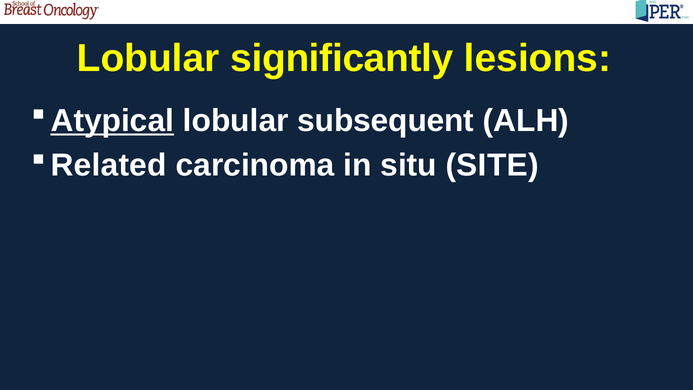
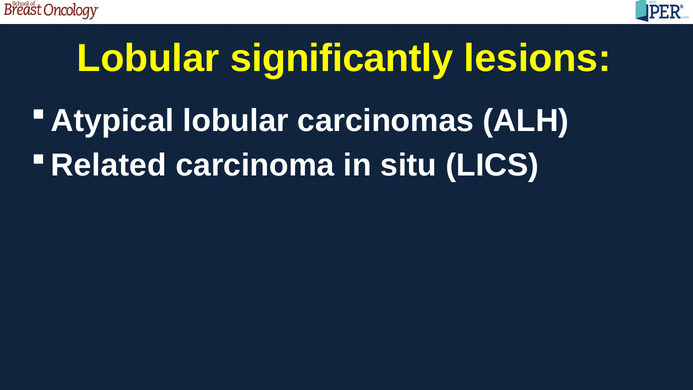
Atypical underline: present -> none (112, 121)
subsequent: subsequent -> carcinomas (386, 121)
SITE: SITE -> LICS (492, 165)
